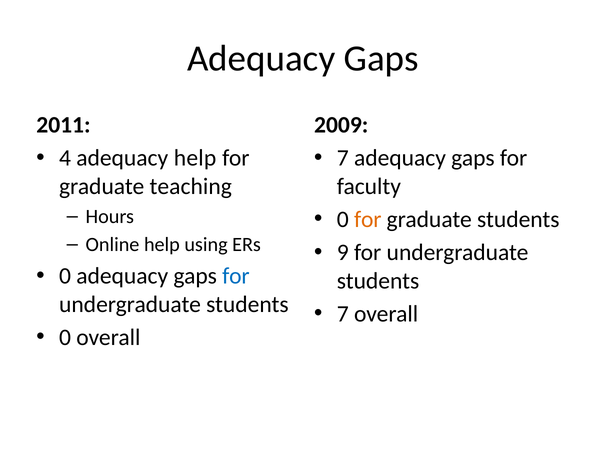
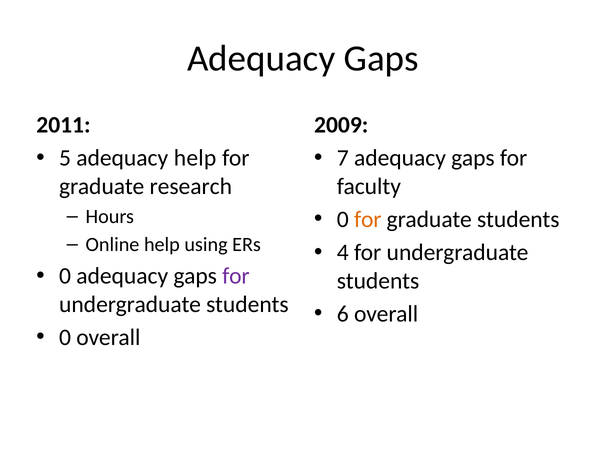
4: 4 -> 5 (65, 158)
teaching: teaching -> research (191, 186)
9: 9 -> 4 (343, 252)
for colour: blue -> purple (236, 276)
7: 7 -> 6 (343, 314)
